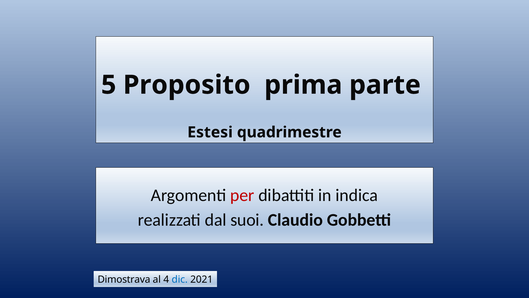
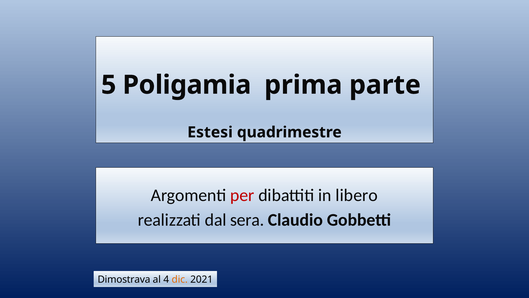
Proposito: Proposito -> Poligamia (187, 85)
indica: indica -> libero (357, 195)
suoi: suoi -> sera (247, 220)
dic colour: blue -> orange (180, 279)
